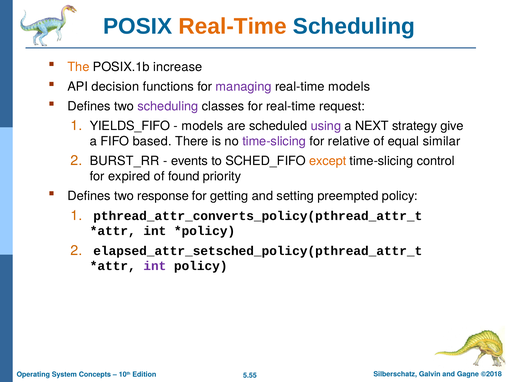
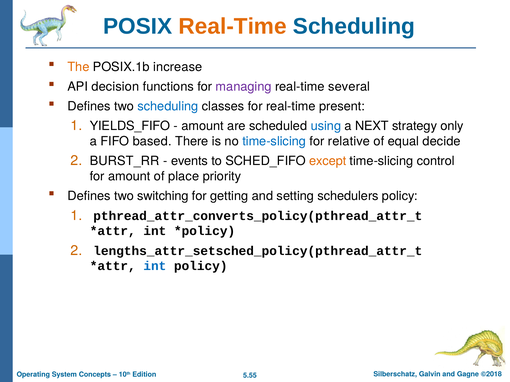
real-time models: models -> several (349, 87)
scheduling colour: purple -> blue (168, 106)
request: request -> present (342, 106)
models: models -> amount (203, 126)
using colour: purple -> blue (326, 126)
give: give -> only (452, 126)
time-slicing colour: purple -> blue (274, 142)
similar: similar -> decide (442, 142)
for expired: expired -> amount (129, 177)
found: found -> place (184, 177)
response: response -> switching (163, 196)
preempted: preempted -> schedulers (348, 196)
elapsed_attr_setsched_policy(pthread_attr_t: elapsed_attr_setsched_policy(pthread_attr_t -> lengths_attr_setsched_policy(pthread_attr_t (258, 251)
int colour: purple -> blue (155, 266)
